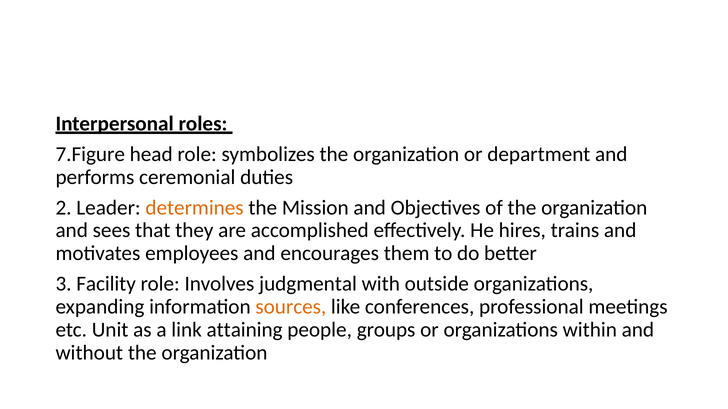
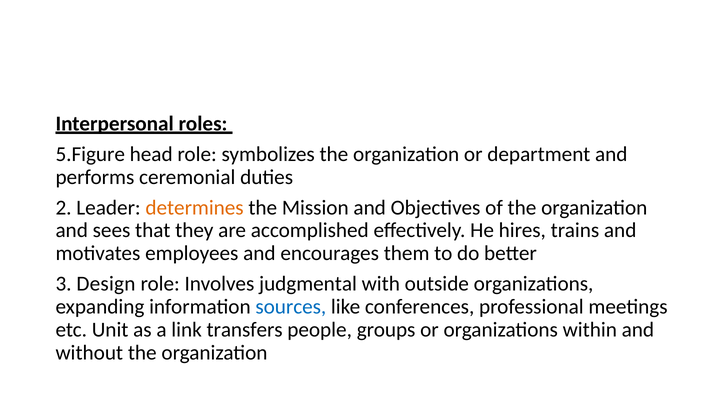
7.Figure: 7.Figure -> 5.Figure (90, 154)
Facility: Facility -> Design (106, 284)
sources colour: orange -> blue (291, 307)
attaining: attaining -> transfers (245, 330)
